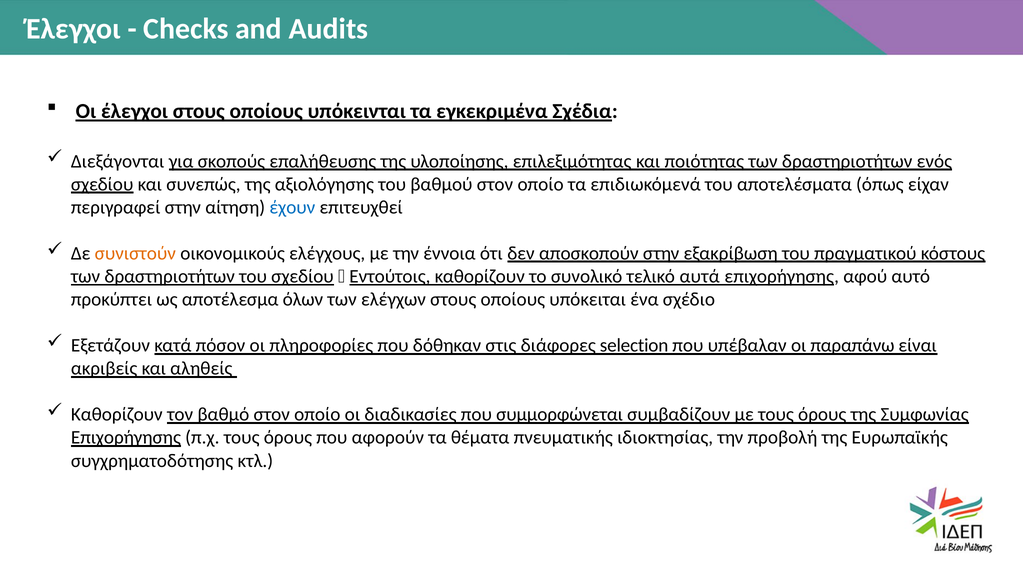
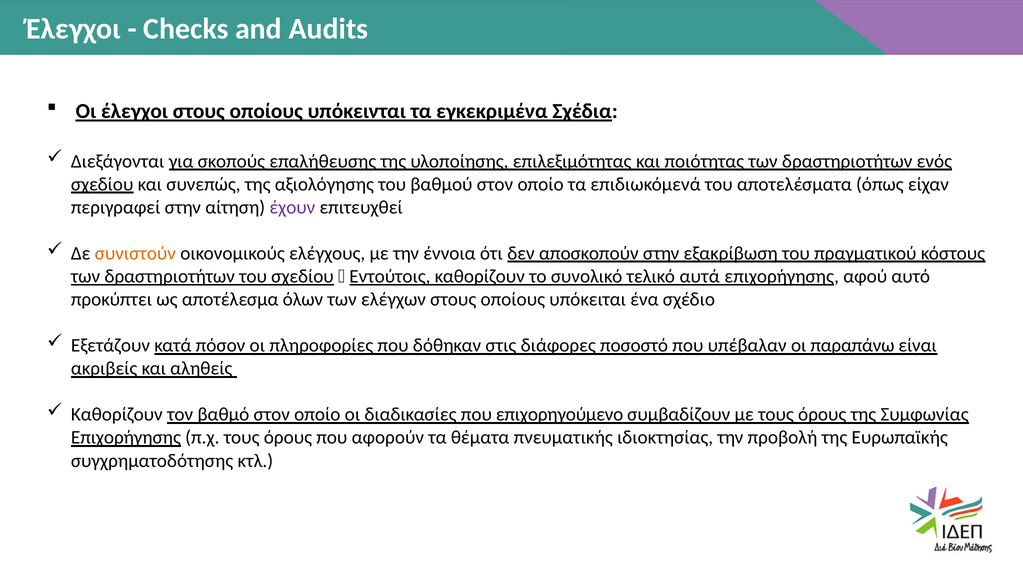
έχουν colour: blue -> purple (292, 207)
selection: selection -> ποσοστό (634, 345)
συμμορφώνεται: συμμορφώνεται -> επιχορηγούμενο (560, 414)
